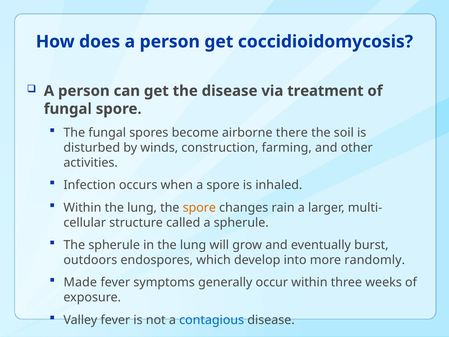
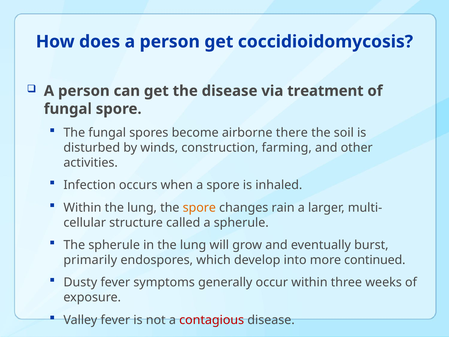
outdoors: outdoors -> primarily (90, 260)
randomly: randomly -> continued (375, 260)
Made: Made -> Dusty (80, 282)
contagious colour: blue -> red (212, 320)
